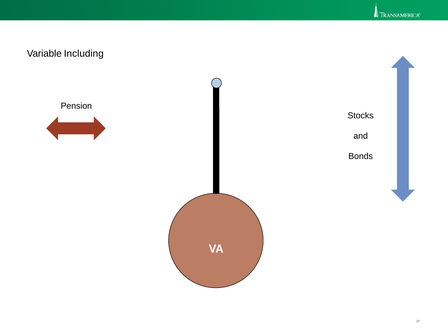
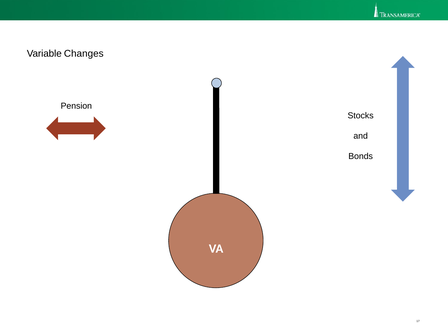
Including: Including -> Changes (84, 54)
